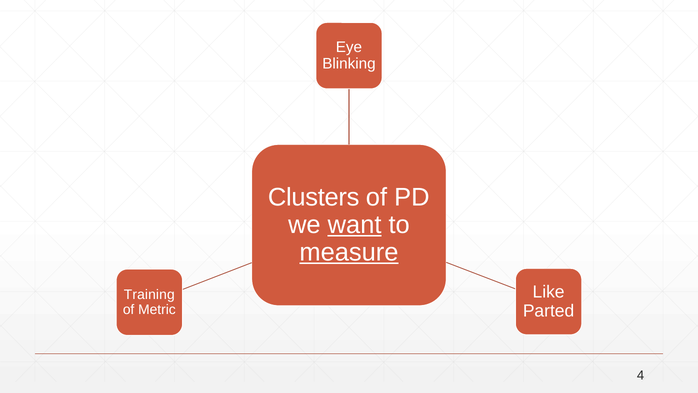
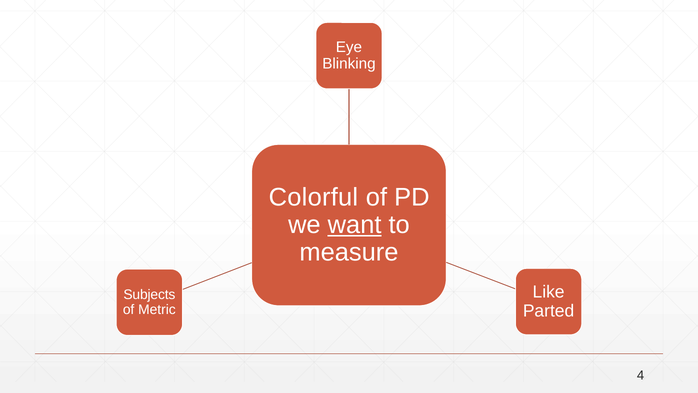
Clusters: Clusters -> Colorful (313, 197)
measure underline: present -> none (349, 252)
Training: Training -> Subjects (149, 294)
